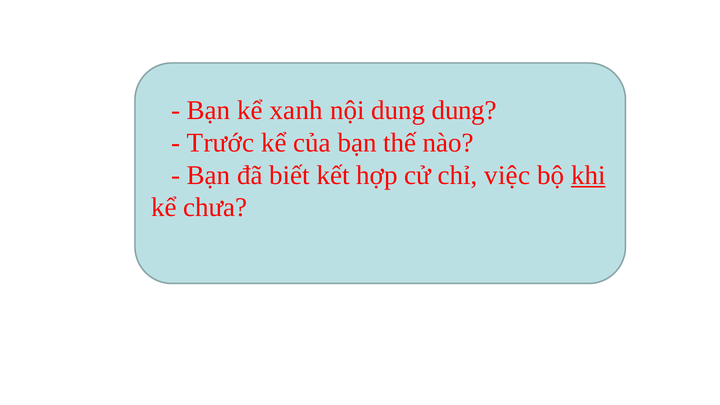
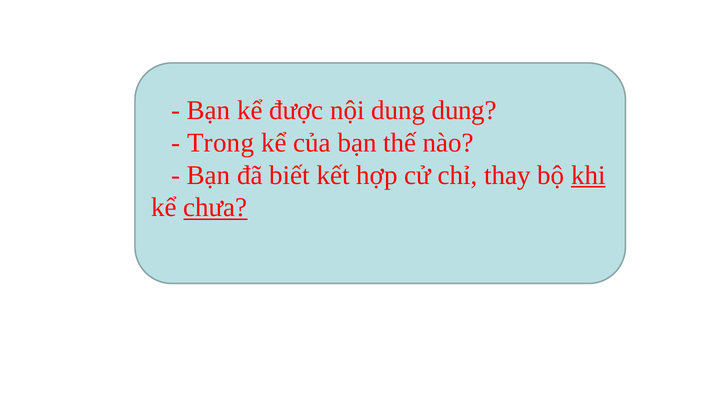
xanh: xanh -> được (296, 110)
Trước: Trước -> Trong (221, 143)
việc: việc -> thay (507, 175)
chưa underline: none -> present (215, 207)
